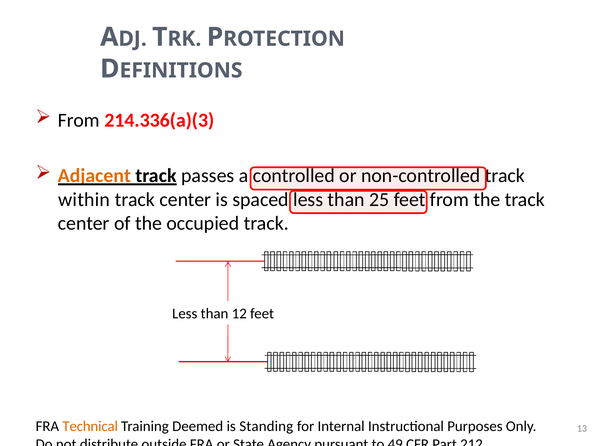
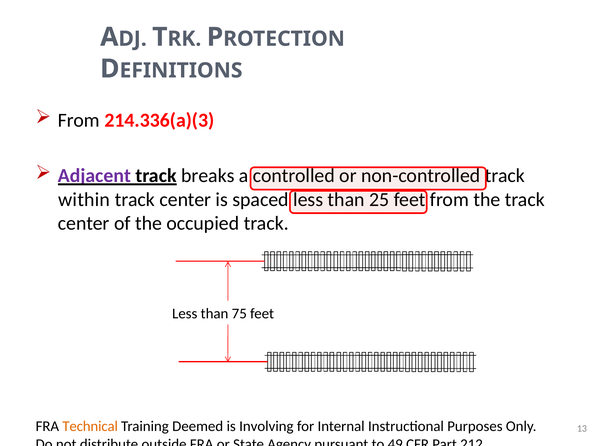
Adjacent colour: orange -> purple (94, 176)
passes: passes -> breaks (208, 176)
12: 12 -> 75 (239, 314)
Standing: Standing -> Involving (266, 427)
